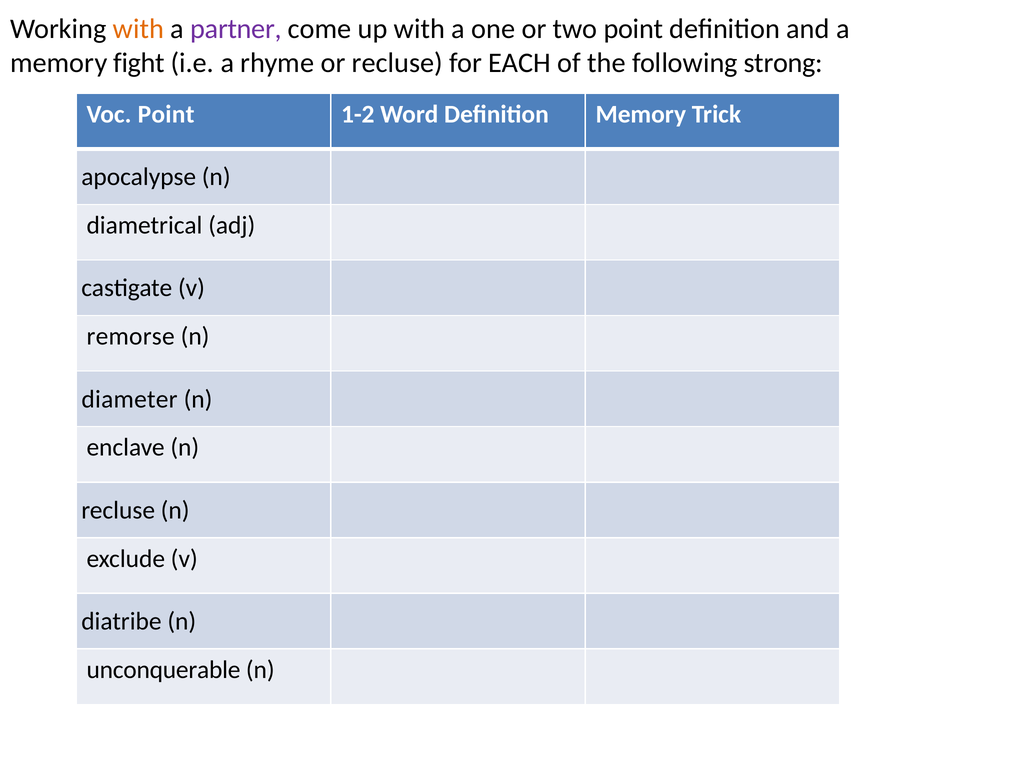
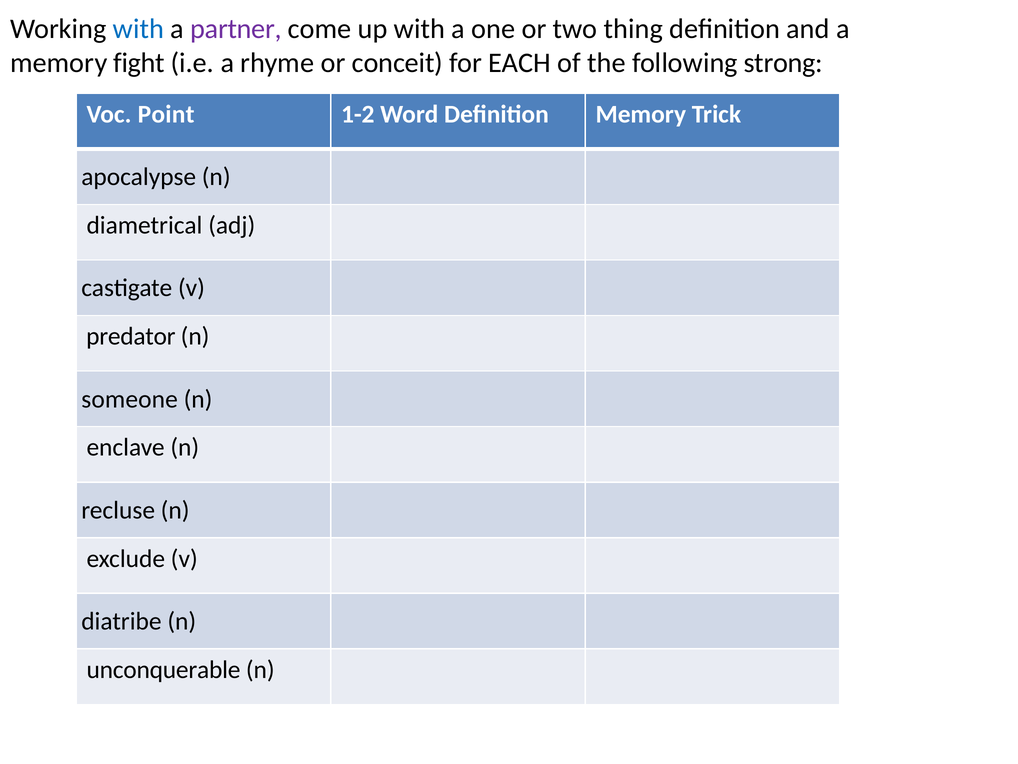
with colour: orange -> blue (138, 29)
two point: point -> thing (633, 29)
or recluse: recluse -> conceit (397, 63)
remorse: remorse -> predator (131, 336)
diameter: diameter -> someone (130, 399)
